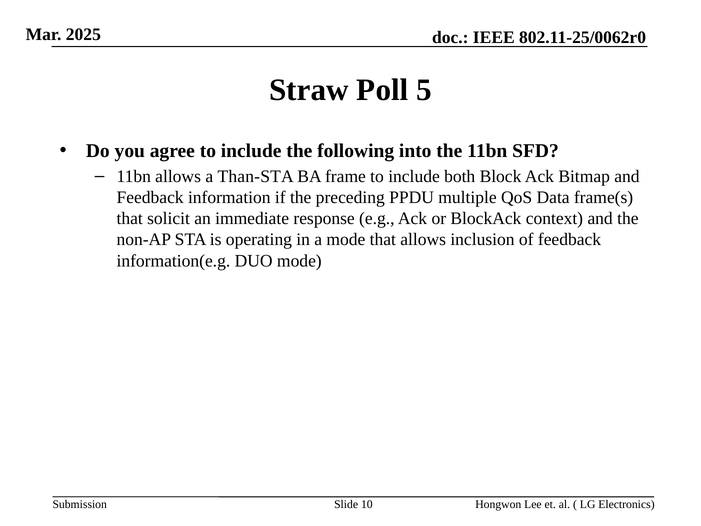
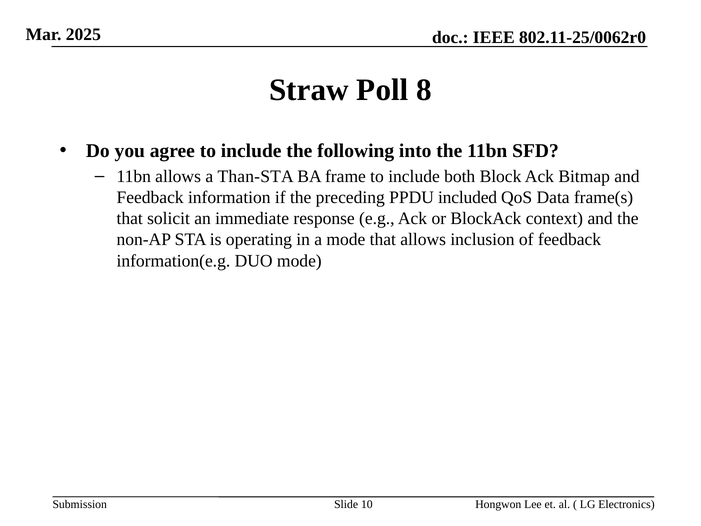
5: 5 -> 8 (424, 90)
multiple: multiple -> included (468, 198)
